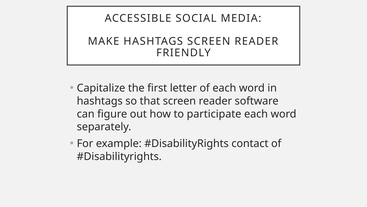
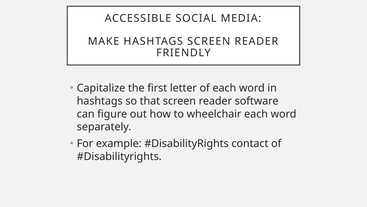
participate: participate -> wheelchair (214, 114)
